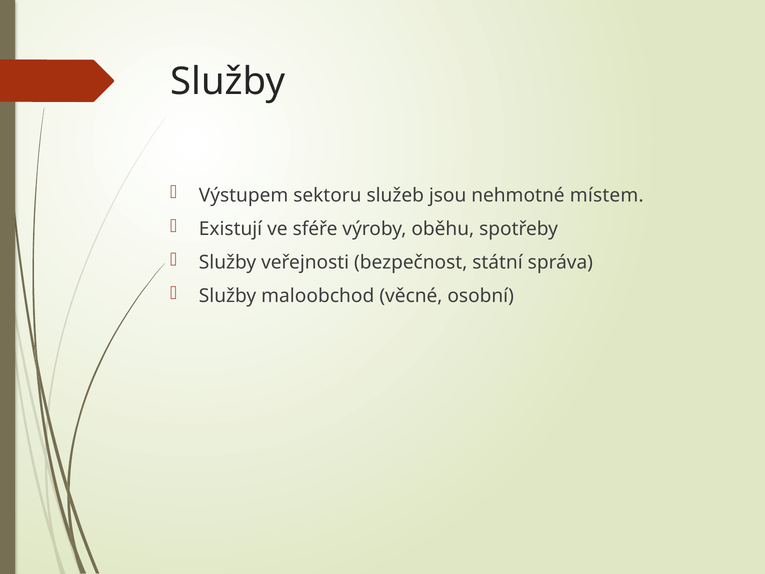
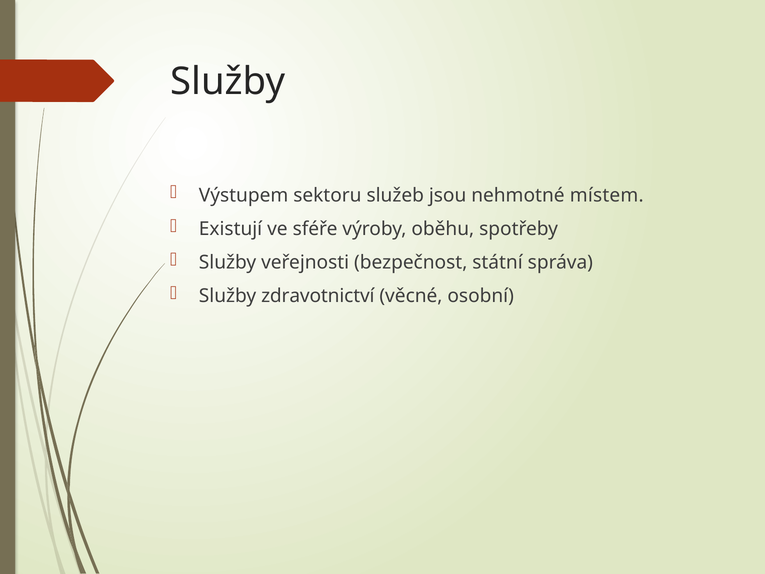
maloobchod: maloobchod -> zdravotnictví (318, 296)
